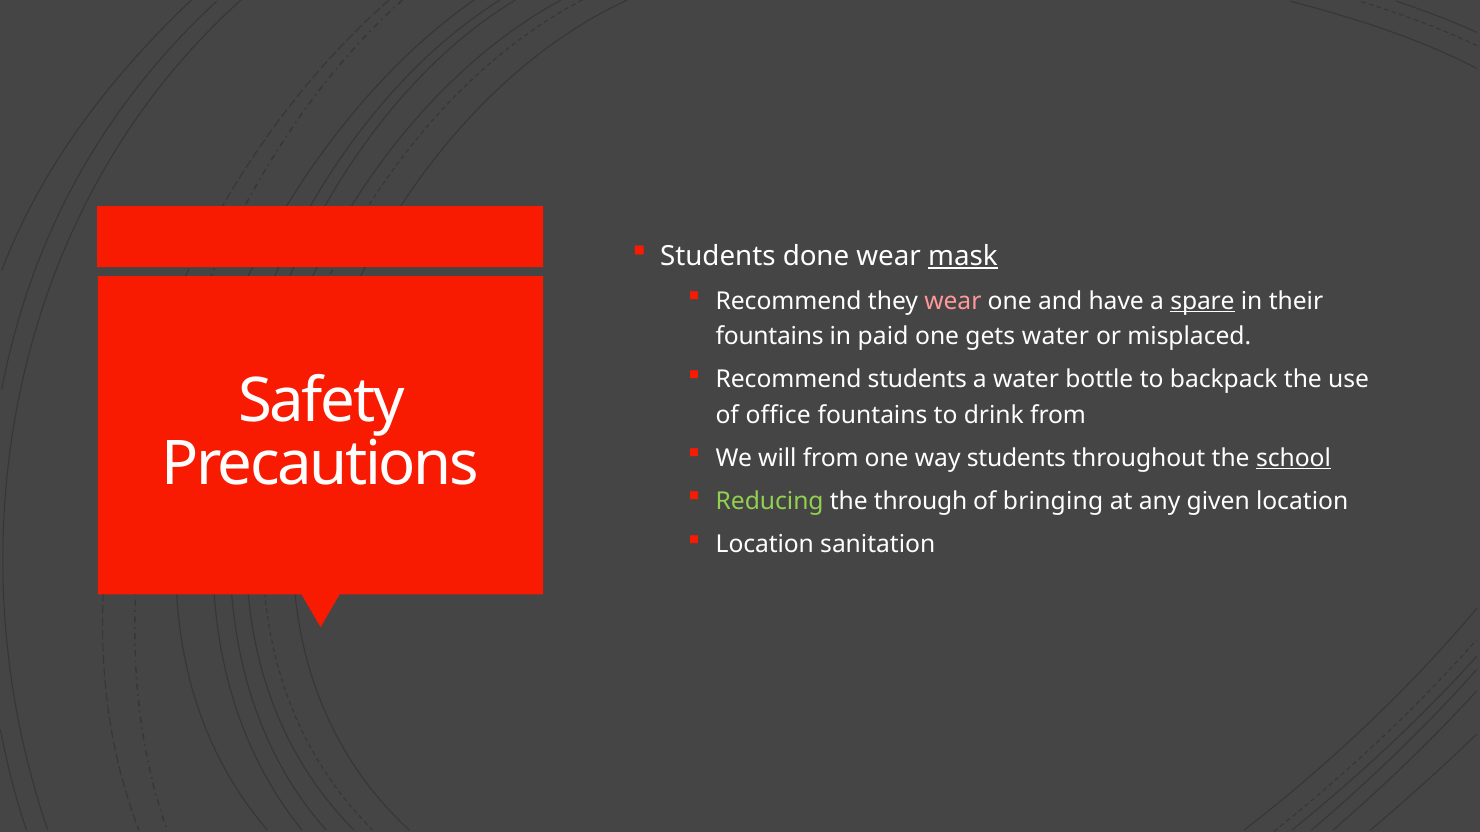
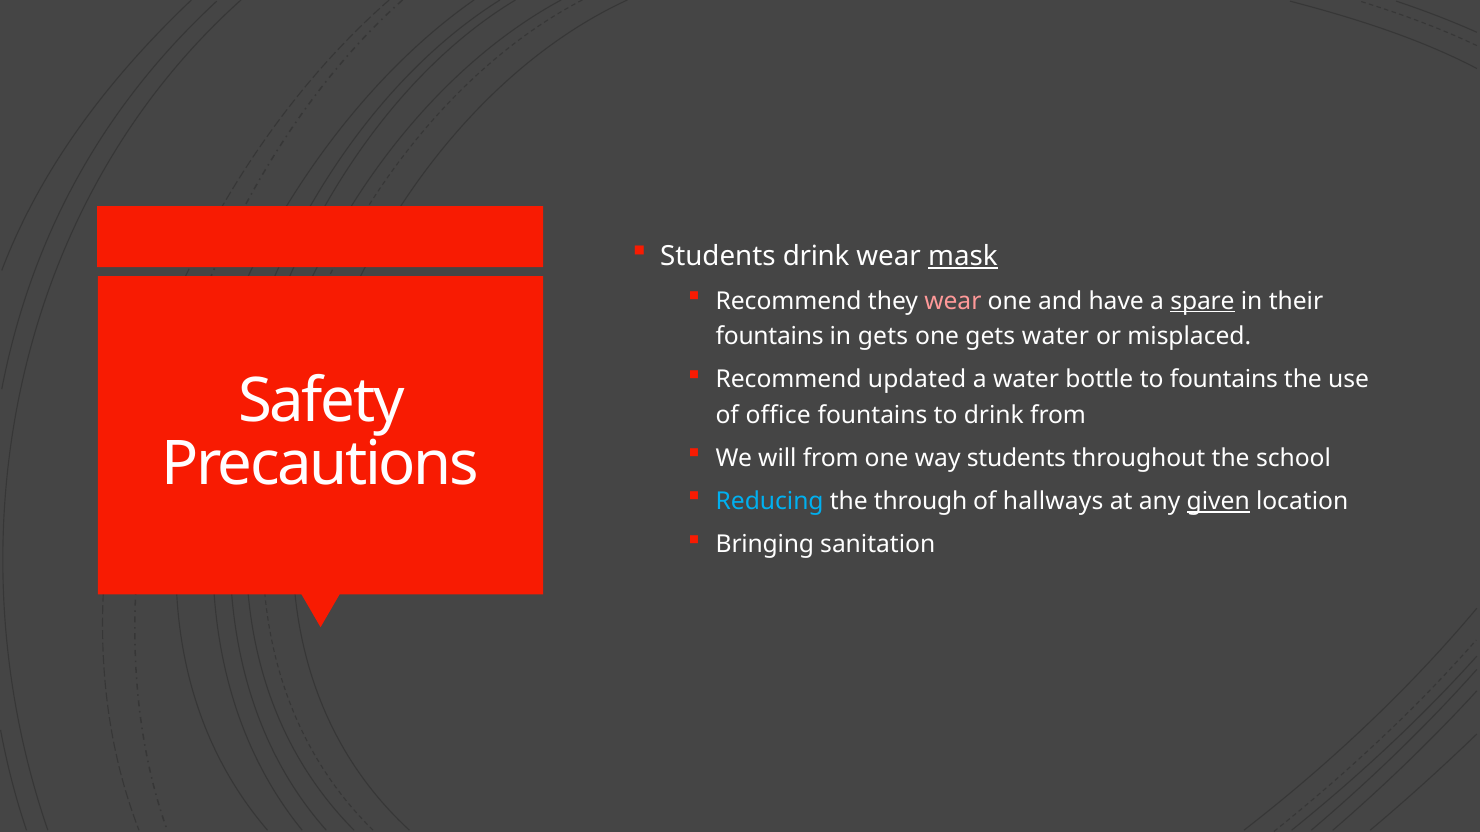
Students done: done -> drink (816, 256)
in paid: paid -> gets (883, 337)
Recommend students: students -> updated (917, 380)
to backpack: backpack -> fountains (1224, 380)
school underline: present -> none (1293, 458)
Reducing colour: light green -> light blue (770, 501)
bringing: bringing -> hallways (1053, 501)
given underline: none -> present (1218, 501)
Location: Location -> Bringing (765, 545)
